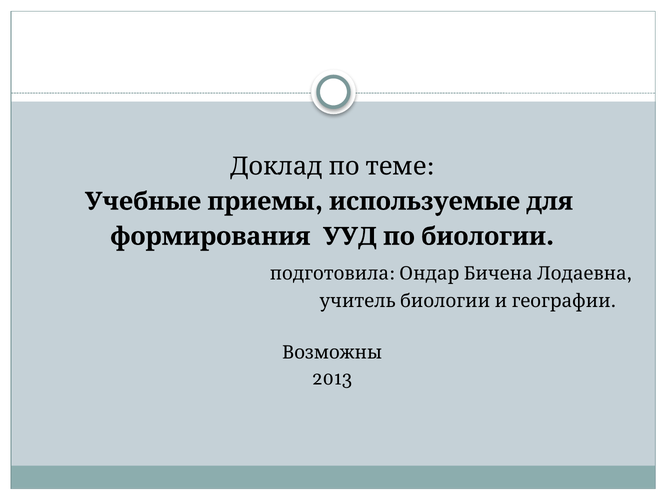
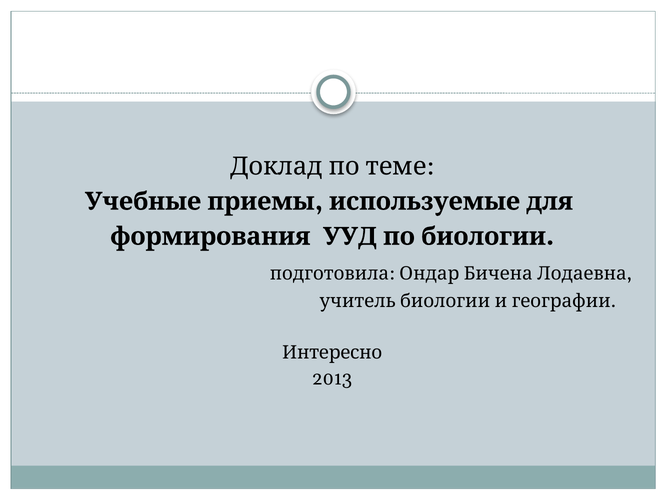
Возможны: Возможны -> Интересно (332, 353)
